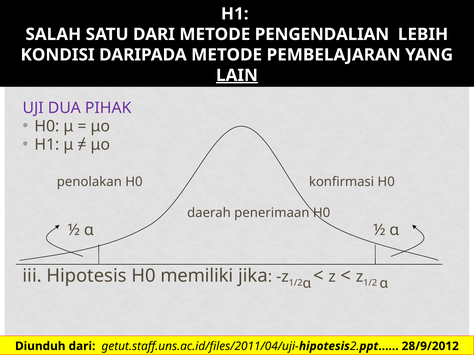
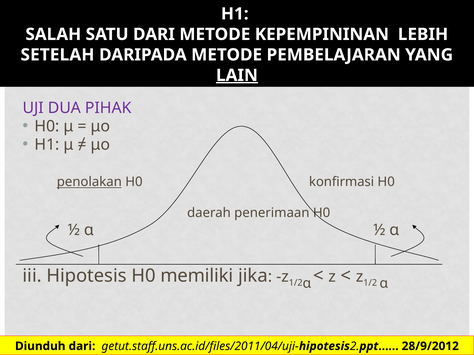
PENGENDALIAN: PENGENDALIAN -> KEPEMPININAN (322, 34)
KONDISI: KONDISI -> SETELAH (57, 55)
penolakan underline: none -> present (89, 182)
